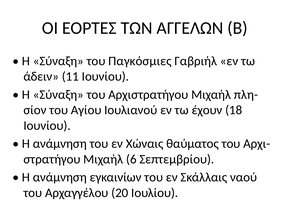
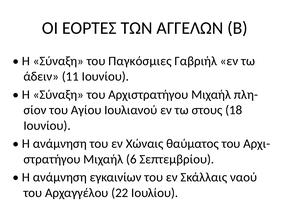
έχουν: έχουν -> στους (207, 110)
20: 20 -> 22 (120, 192)
